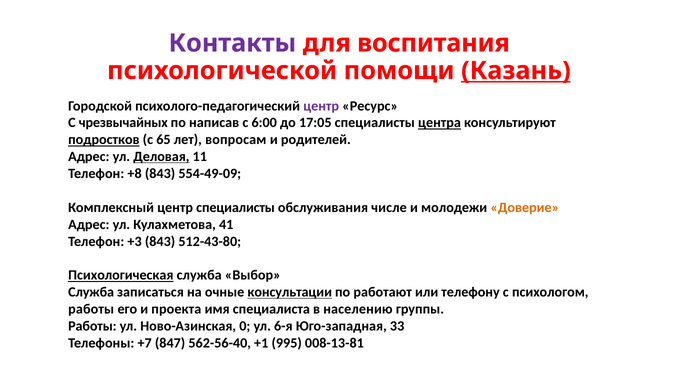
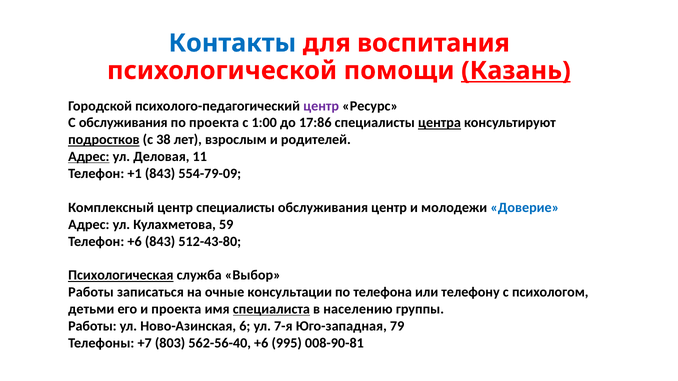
Контакты colour: purple -> blue (232, 43)
С чрезвычайных: чрезвычайных -> обслуживания (123, 123)
по написав: написав -> проекта (214, 123)
6:00: 6:00 -> 1:00 (264, 123)
17:05: 17:05 -> 17:86 (315, 123)
65: 65 -> 38 (163, 140)
вопросам: вопросам -> взрослым (236, 140)
Адрес underline: none -> present (89, 157)
Деловая underline: present -> none (161, 157)
+8: +8 -> +1 (135, 174)
554-49-09: 554-49-09 -> 554-79-09 (210, 174)
обслуживания числе: числе -> центр (389, 208)
Доверие colour: orange -> blue (525, 208)
41: 41 -> 59 (226, 225)
Телефон +3: +3 -> +6 (135, 242)
Служба: Служба -> Работы (91, 293)
консультации underline: present -> none (290, 293)
работают: работают -> телефона (383, 293)
работы: работы -> детьми (91, 309)
специалиста underline: none -> present (271, 309)
0: 0 -> 6 (245, 326)
6-я: 6-я -> 7-я (283, 326)
33: 33 -> 79 (397, 326)
847: 847 -> 803 (170, 343)
562-56-40 +1: +1 -> +6 (261, 343)
008-13-81: 008-13-81 -> 008-90-81 (334, 343)
